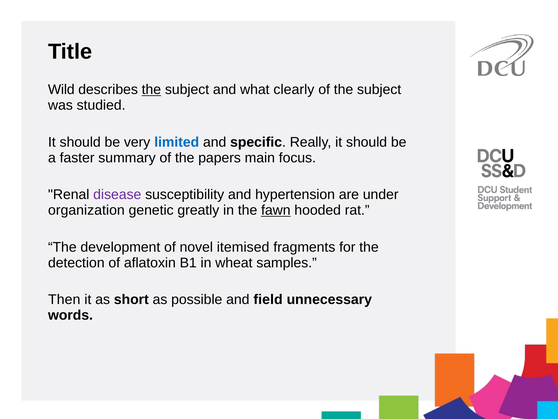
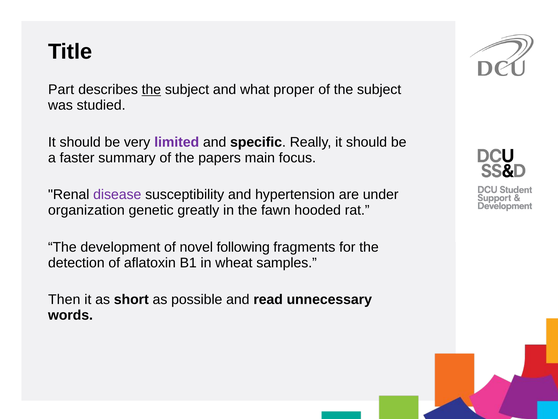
Wild: Wild -> Part (61, 90)
clearly: clearly -> proper (294, 90)
limited colour: blue -> purple (177, 142)
fawn underline: present -> none (276, 210)
itemised: itemised -> following (243, 247)
field: field -> read (268, 299)
